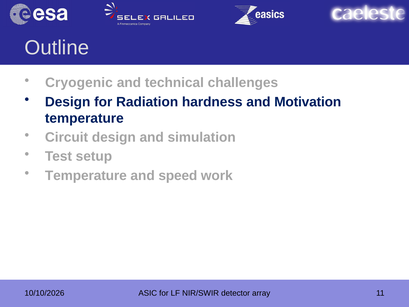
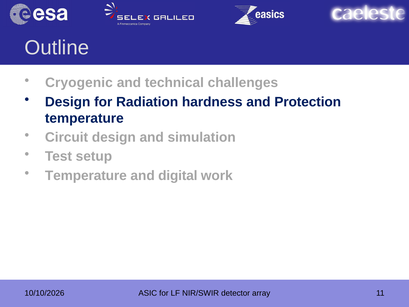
Motivation: Motivation -> Protection (308, 102)
speed: speed -> digital (178, 175)
